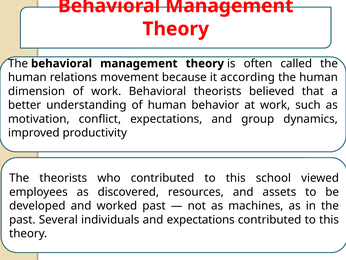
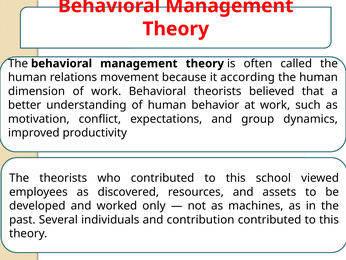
worked past: past -> only (154, 205)
and expectations: expectations -> contribution (201, 219)
